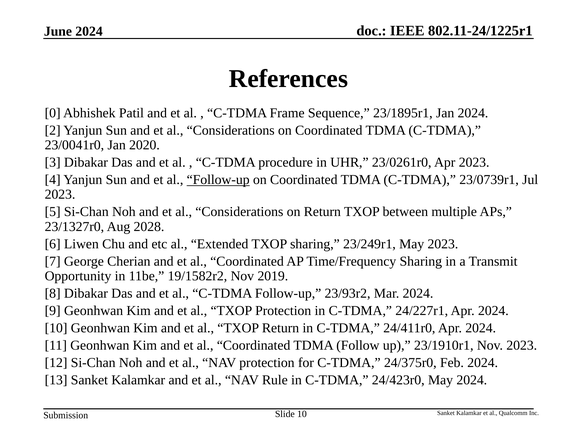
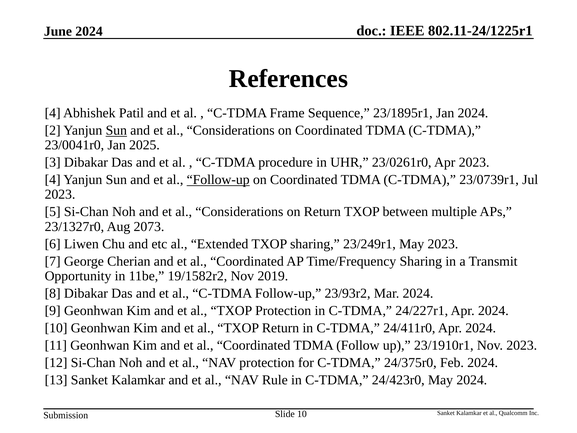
0: 0 -> 4 (53, 113)
Sun underline: none -> present (116, 130)
2020: 2020 -> 2025 (144, 145)
2028: 2028 -> 2073 (149, 226)
